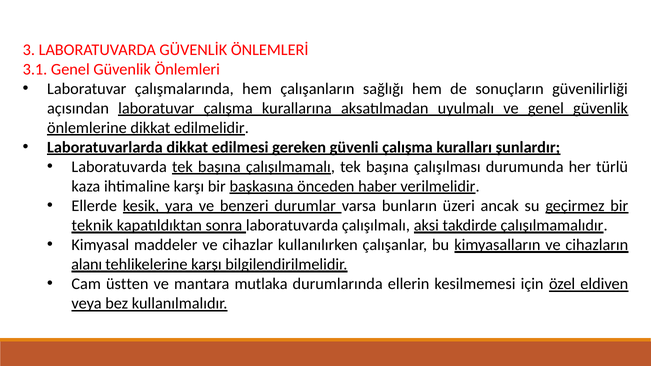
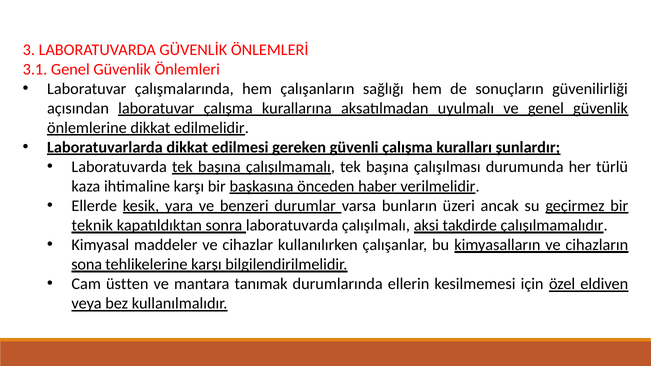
alanı: alanı -> sona (87, 265)
mutlaka: mutlaka -> tanımak (261, 284)
